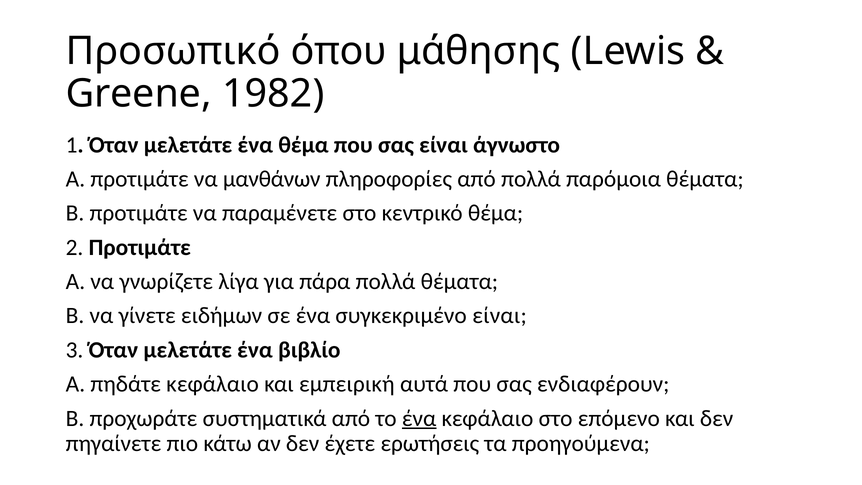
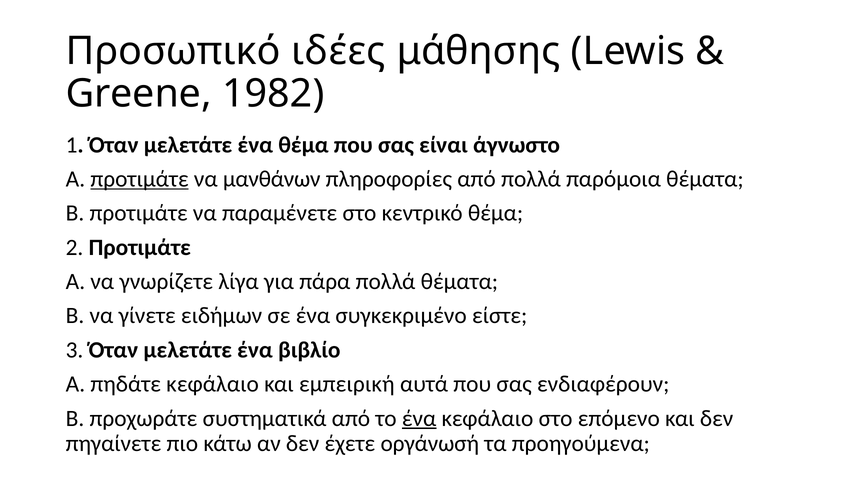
όπου: όπου -> ιδέες (339, 51)
προτιμάτε underline: none -> present (140, 179)
συγκεκριμένο είναι: είναι -> είστε (500, 316)
ερωτήσεις: ερωτήσεις -> οργάνωσή (430, 443)
